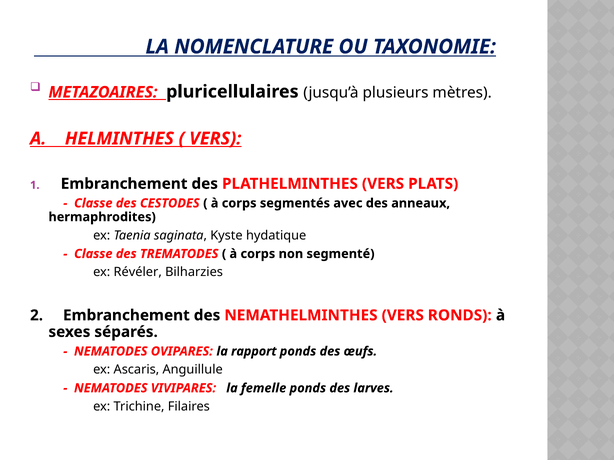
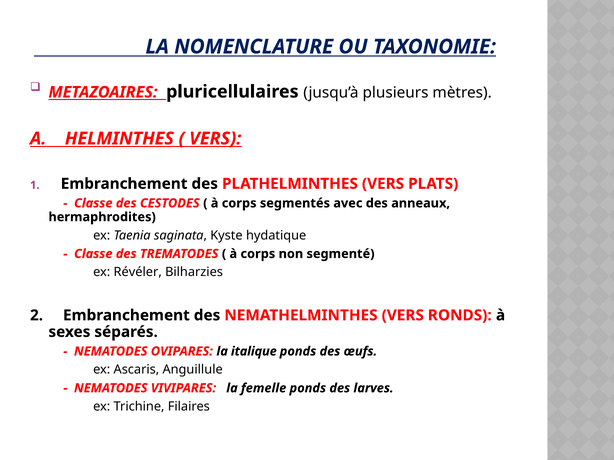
rapport: rapport -> italique (254, 352)
